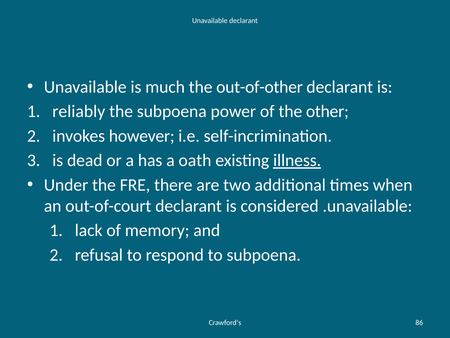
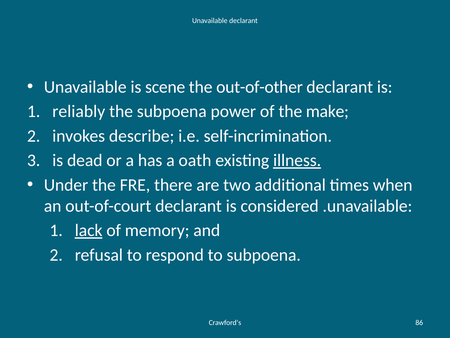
much: much -> scene (165, 87)
other: other -> make (327, 111)
however: however -> describe (142, 136)
lack underline: none -> present (89, 230)
